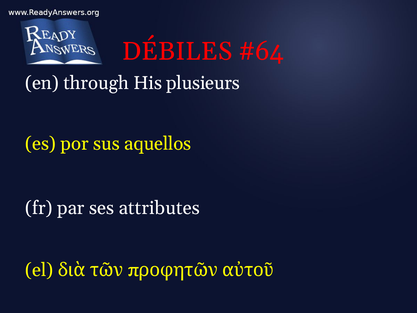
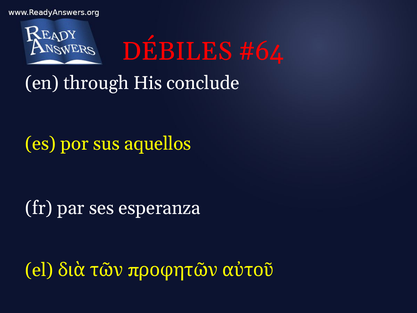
plusieurs: plusieurs -> conclude (203, 83)
attributes: attributes -> esperanza (159, 208)
